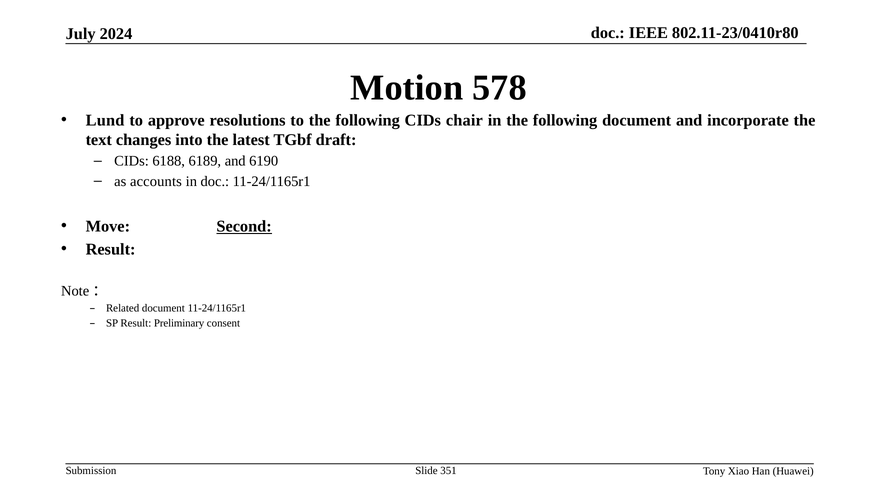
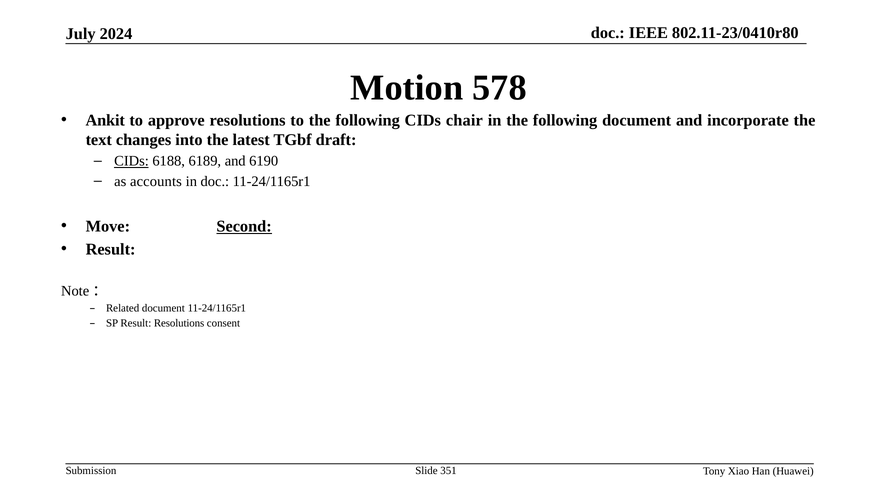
Lund: Lund -> Ankit (105, 120)
CIDs underline: none -> present (132, 161)
Result Preliminary: Preliminary -> Resolutions (179, 323)
